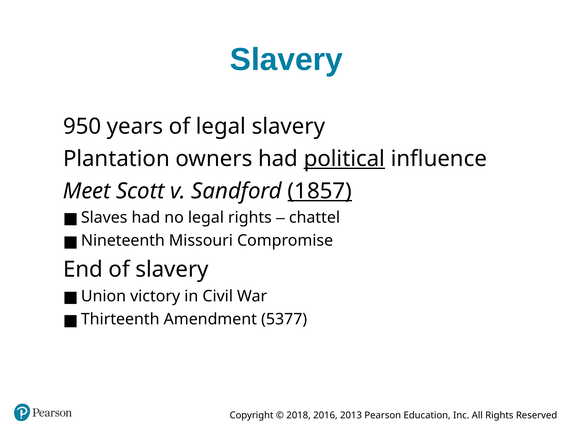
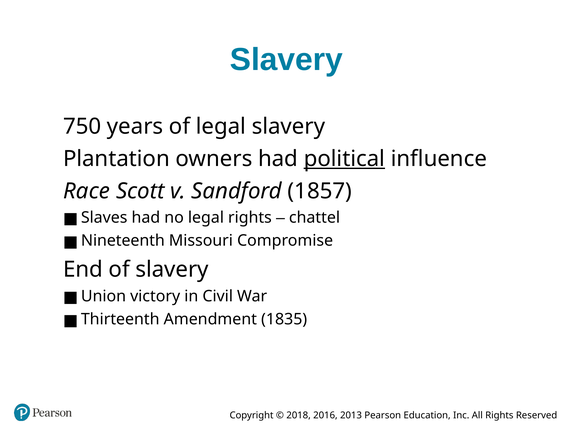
950: 950 -> 750 (82, 126)
Meet: Meet -> Race (87, 191)
1857 underline: present -> none (320, 191)
5377: 5377 -> 1835 (284, 319)
